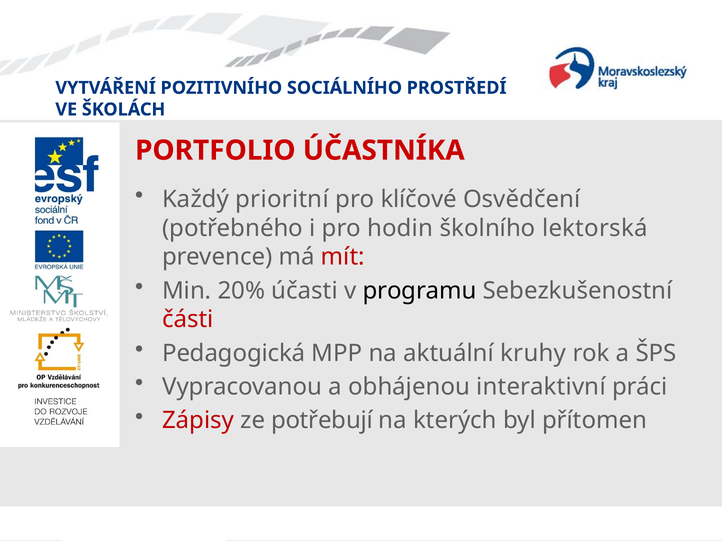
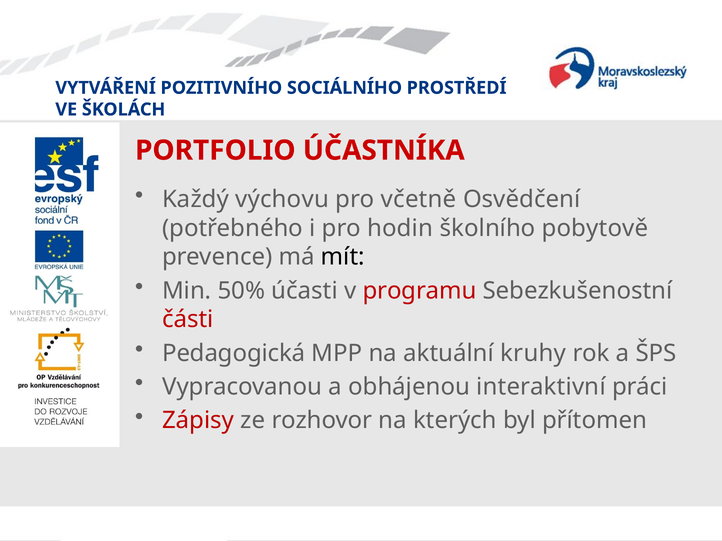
prioritní: prioritní -> výchovu (282, 200)
klíčové: klíčové -> včetně (419, 200)
lektorská: lektorská -> pobytově (595, 228)
mít colour: red -> black (343, 257)
20%: 20% -> 50% (241, 291)
programu colour: black -> red (420, 291)
potřebují: potřebují -> rozhovor (322, 421)
